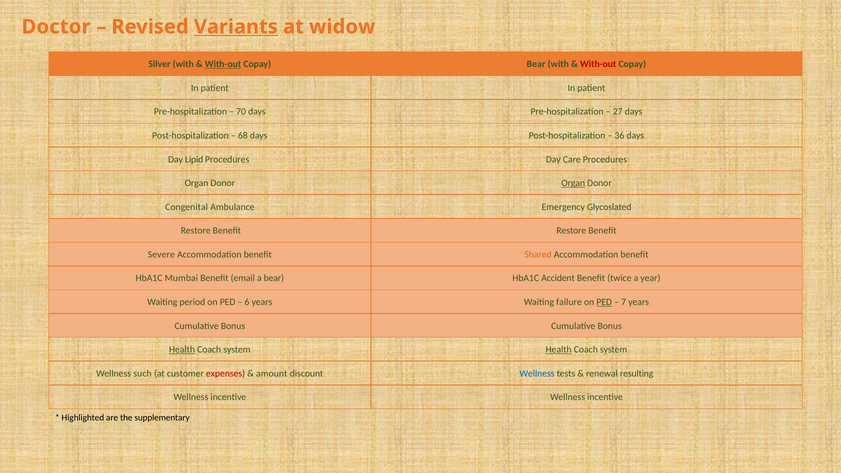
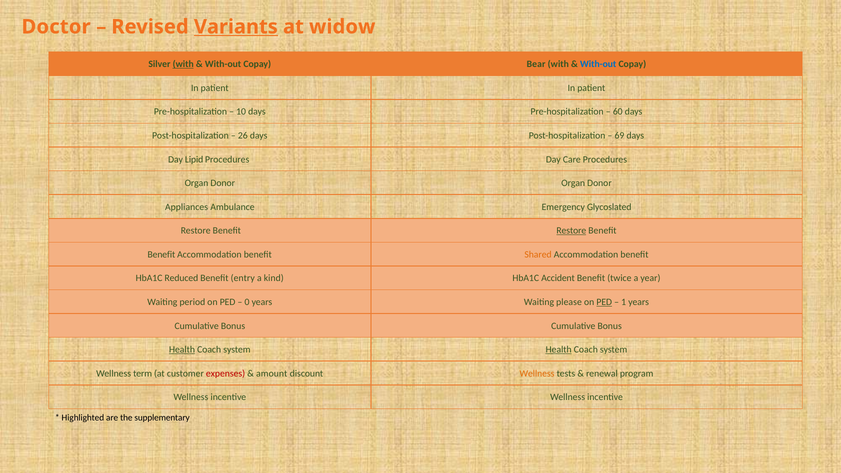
with underline: none -> present (183, 64)
With-out underline: present -> none (223, 64)
With-out colour: red -> blue (598, 64)
70: 70 -> 10 (241, 112)
27: 27 -> 60 (618, 112)
68: 68 -> 26 (243, 136)
36: 36 -> 69 (619, 136)
Organ underline: present -> none (573, 183)
Congenital: Congenital -> Appliances (187, 207)
Restore underline: none -> present (571, 231)
Severe: Severe -> Benefit (161, 255)
Mumbai: Mumbai -> Reduced (181, 278)
email: email -> entry (243, 278)
a bear: bear -> kind (274, 278)
6: 6 -> 0 (247, 302)
failure: failure -> please (569, 302)
7: 7 -> 1 (624, 302)
such: such -> term (143, 374)
Wellness colour: blue -> orange (537, 374)
resulting: resulting -> program (637, 374)
